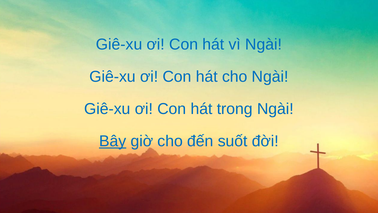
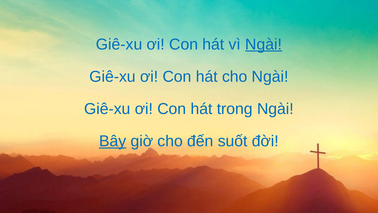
Ngài underline: none -> present (264, 44)
